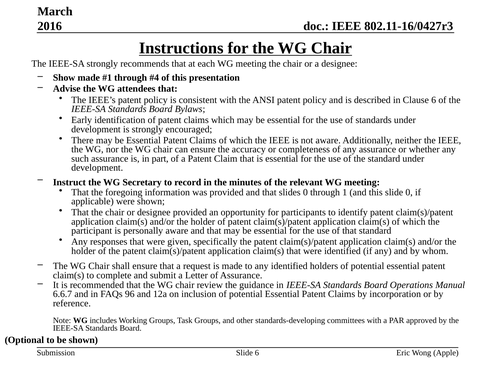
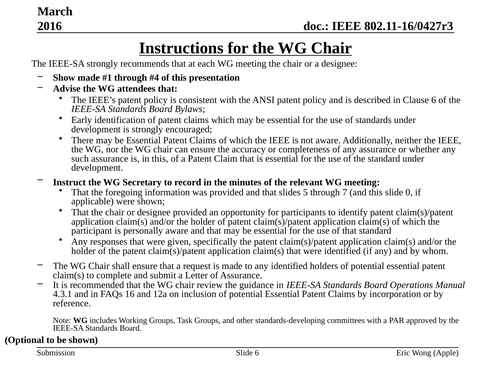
in part: part -> this (160, 159)
slides 0: 0 -> 5 (305, 192)
1: 1 -> 7 (345, 192)
6.6.7: 6.6.7 -> 4.3.1 (62, 294)
96: 96 -> 16 (130, 294)
